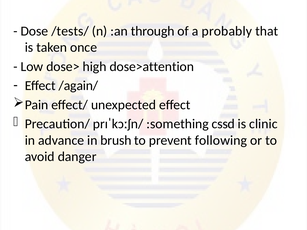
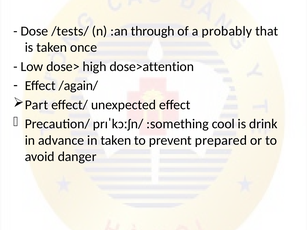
Pain: Pain -> Part (36, 105)
cssd: cssd -> cool (223, 124)
clinic: clinic -> drink (263, 124)
in brush: brush -> taken (116, 140)
following: following -> prepared (221, 140)
